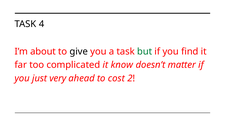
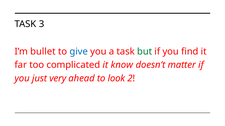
4: 4 -> 3 (42, 24)
about: about -> bullet (43, 52)
give colour: black -> blue (79, 52)
cost: cost -> look (116, 79)
